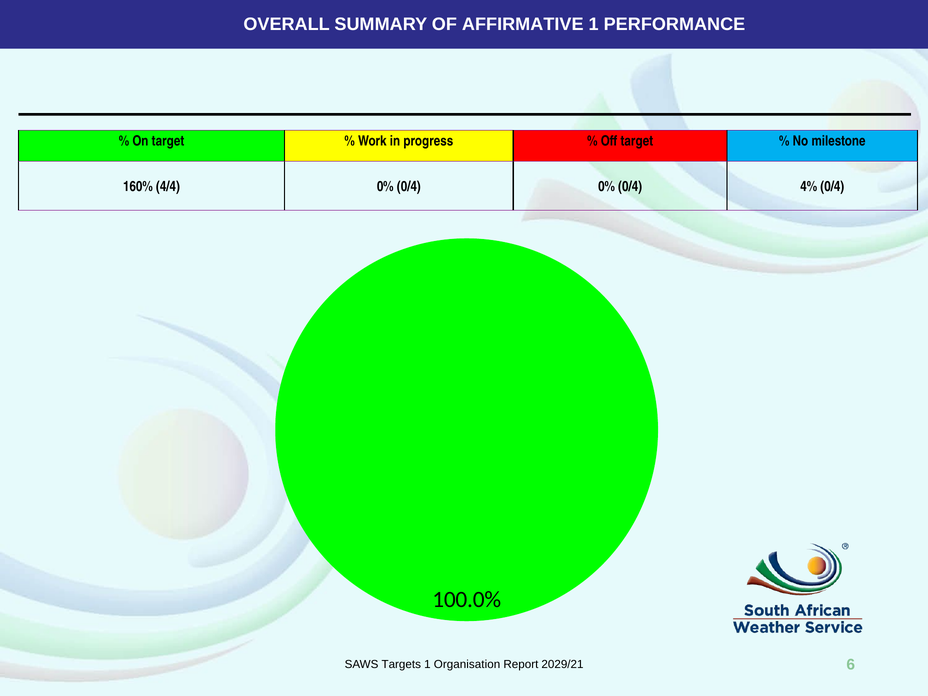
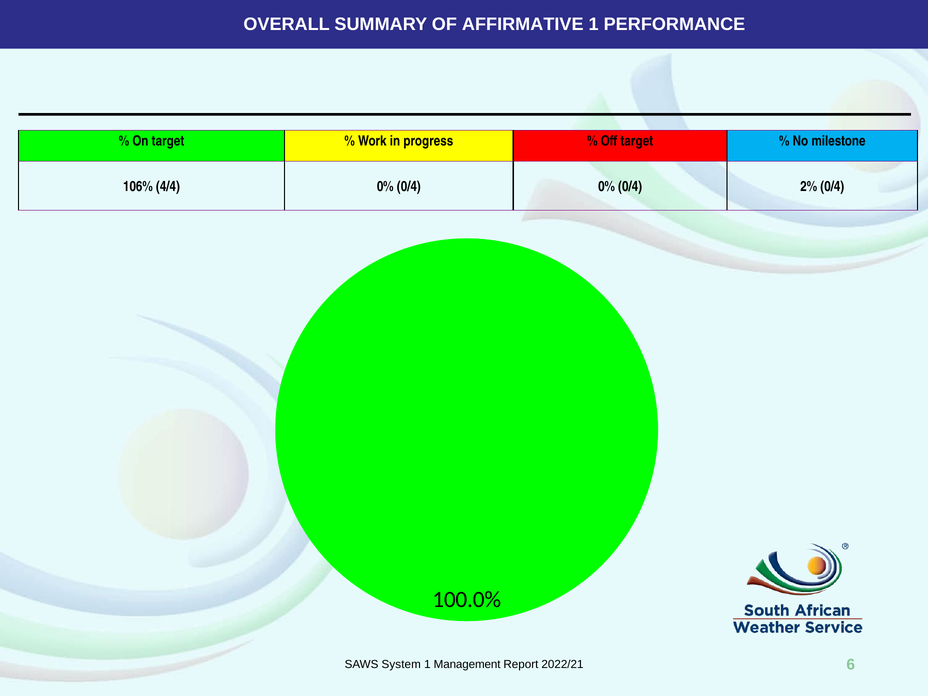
160%: 160% -> 106% (138, 187)
4%: 4% -> 2% (809, 187)
Targets: Targets -> System (401, 664)
Organisation: Organisation -> Management (467, 664)
2029/21: 2029/21 -> 2022/21 (562, 664)
